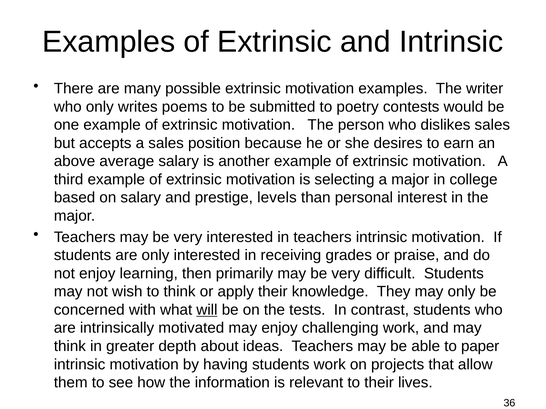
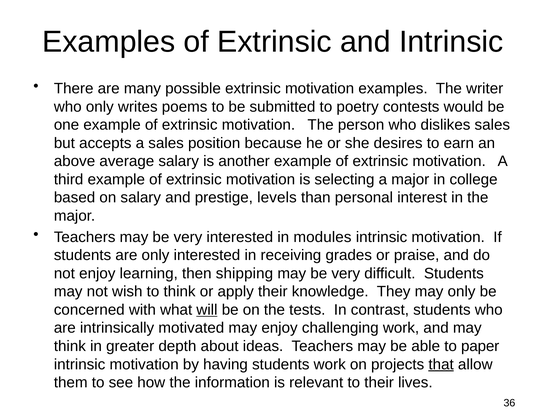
in teachers: teachers -> modules (322, 237)
primarily: primarily -> shipping (244, 274)
that underline: none -> present (441, 365)
